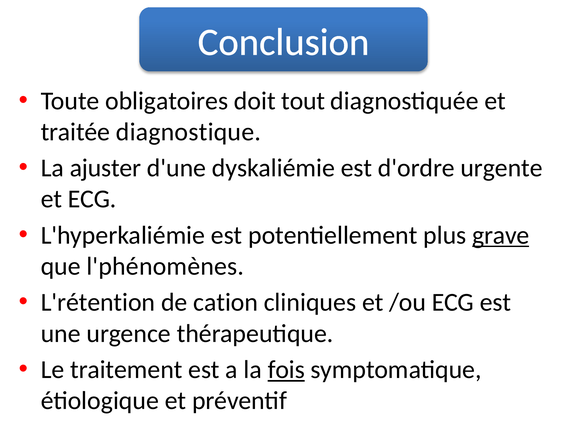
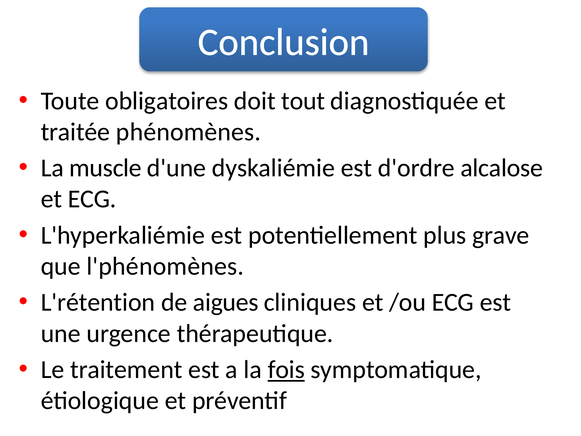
diagnostique: diagnostique -> phénomènes (189, 132)
ajuster: ajuster -> muscle (106, 168)
urgente: urgente -> alcalose (502, 168)
grave underline: present -> none (501, 235)
cation: cation -> aigues (226, 302)
